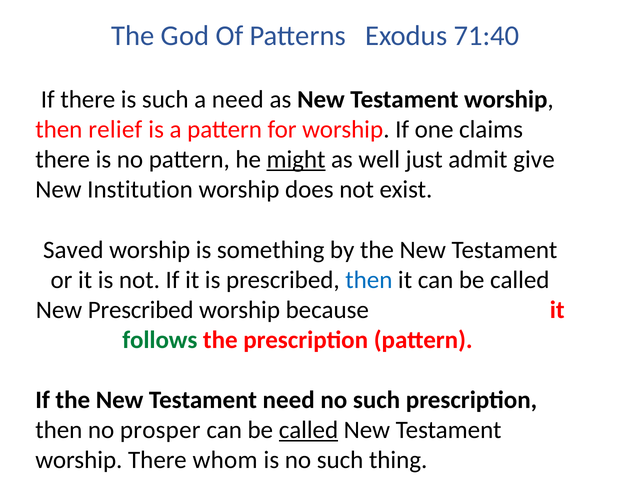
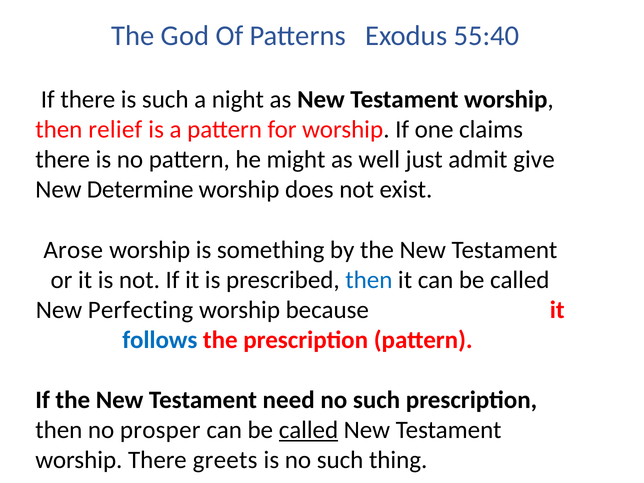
71:40: 71:40 -> 55:40 (486, 36)
a need: need -> night (238, 99)
might underline: present -> none (296, 160)
Institution: Institution -> Determine (140, 190)
Saved: Saved -> Arose (73, 250)
New Prescribed: Prescribed -> Perfecting (141, 310)
follows colour: green -> blue (160, 340)
whom: whom -> greets (225, 460)
